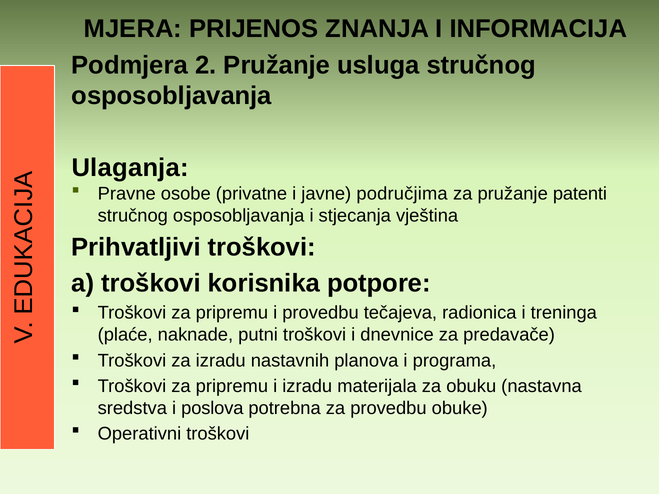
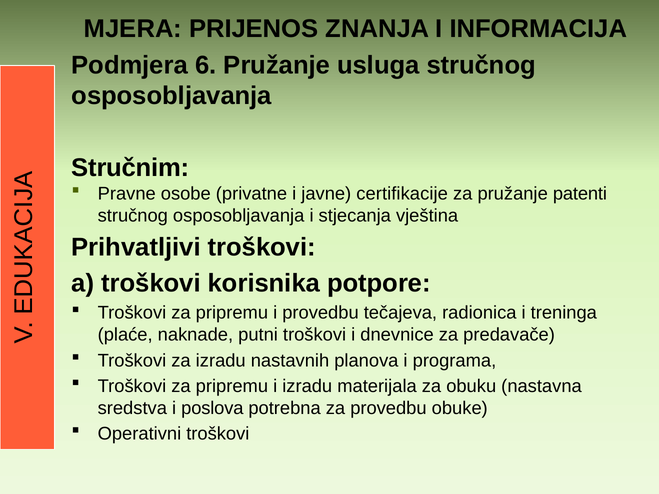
2: 2 -> 6 (206, 65)
Ulaganja: Ulaganja -> Stručnim (130, 168)
područjima: područjima -> certifikacije (402, 194)
